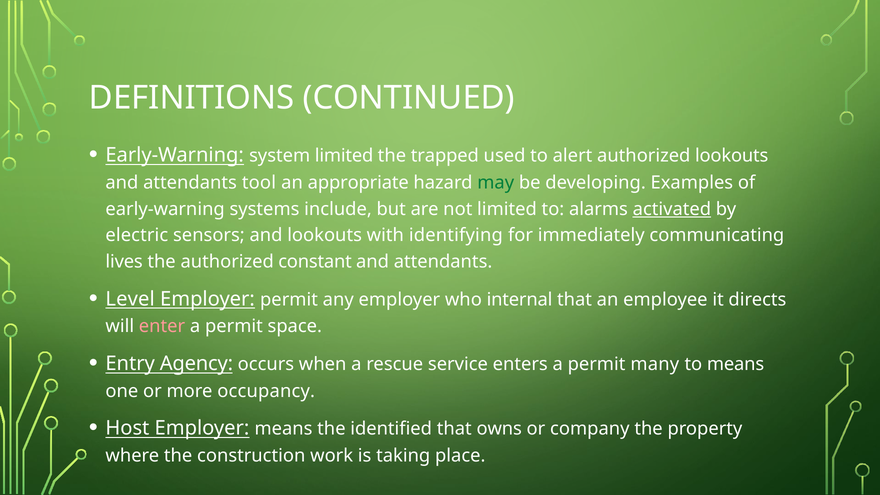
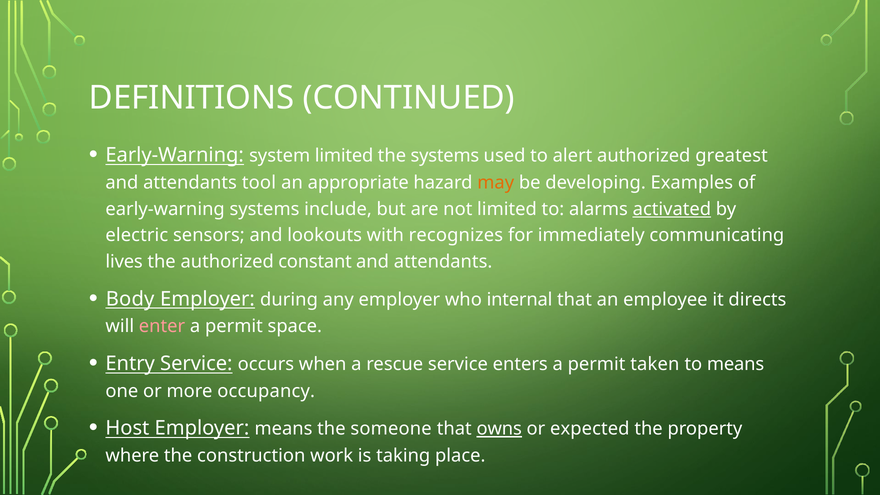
the trapped: trapped -> systems (445, 156)
authorized lookouts: lookouts -> greatest (732, 156)
may colour: green -> orange (496, 183)
identifying: identifying -> recognizes (456, 235)
Level: Level -> Body (130, 299)
Employer permit: permit -> during (289, 300)
Entry Agency: Agency -> Service (196, 364)
many: many -> taken (655, 364)
identified: identified -> someone (391, 429)
owns underline: none -> present (499, 429)
company: company -> expected (590, 429)
